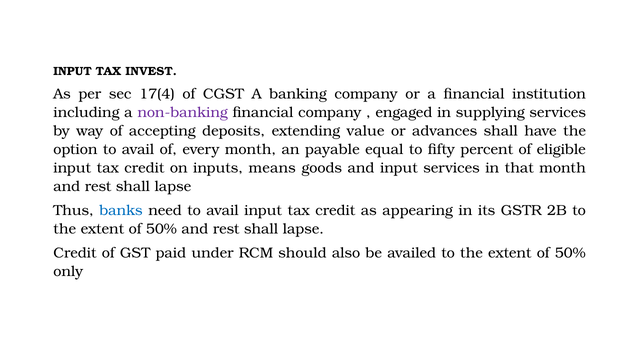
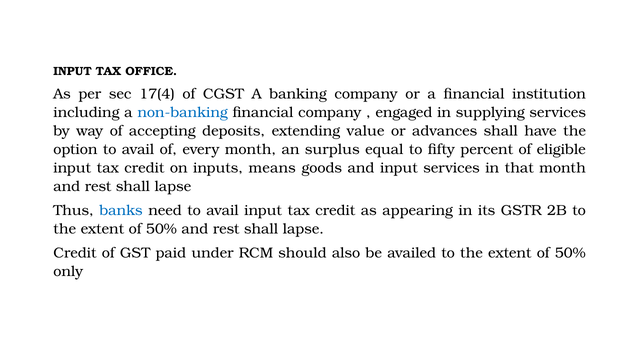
INVEST: INVEST -> OFFICE (151, 71)
non-banking colour: purple -> blue (183, 112)
payable: payable -> surplus (332, 150)
